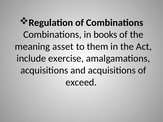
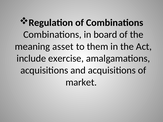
books: books -> board (105, 35)
exceed: exceed -> market (81, 82)
